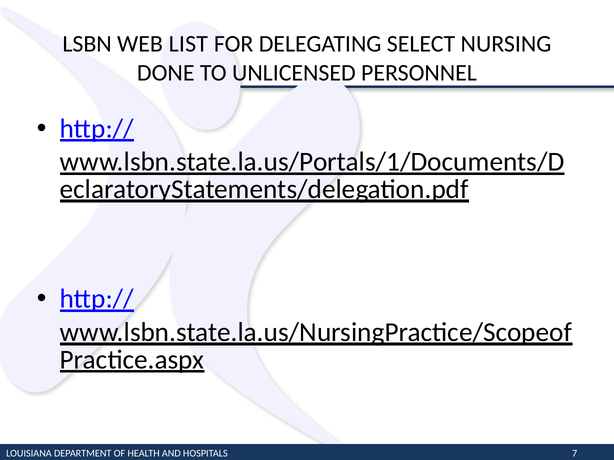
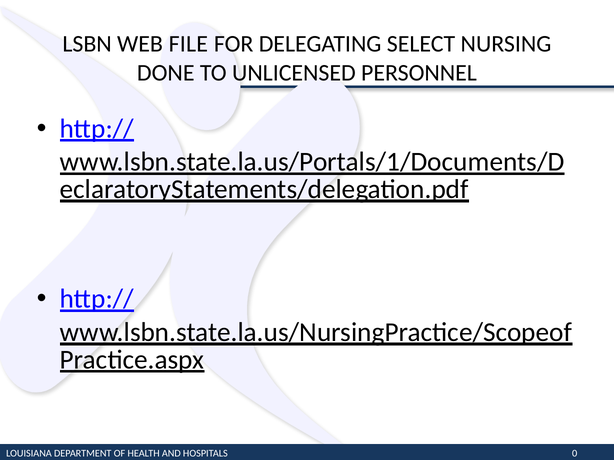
LIST: LIST -> FILE (188, 44)
7: 7 -> 0 (575, 454)
